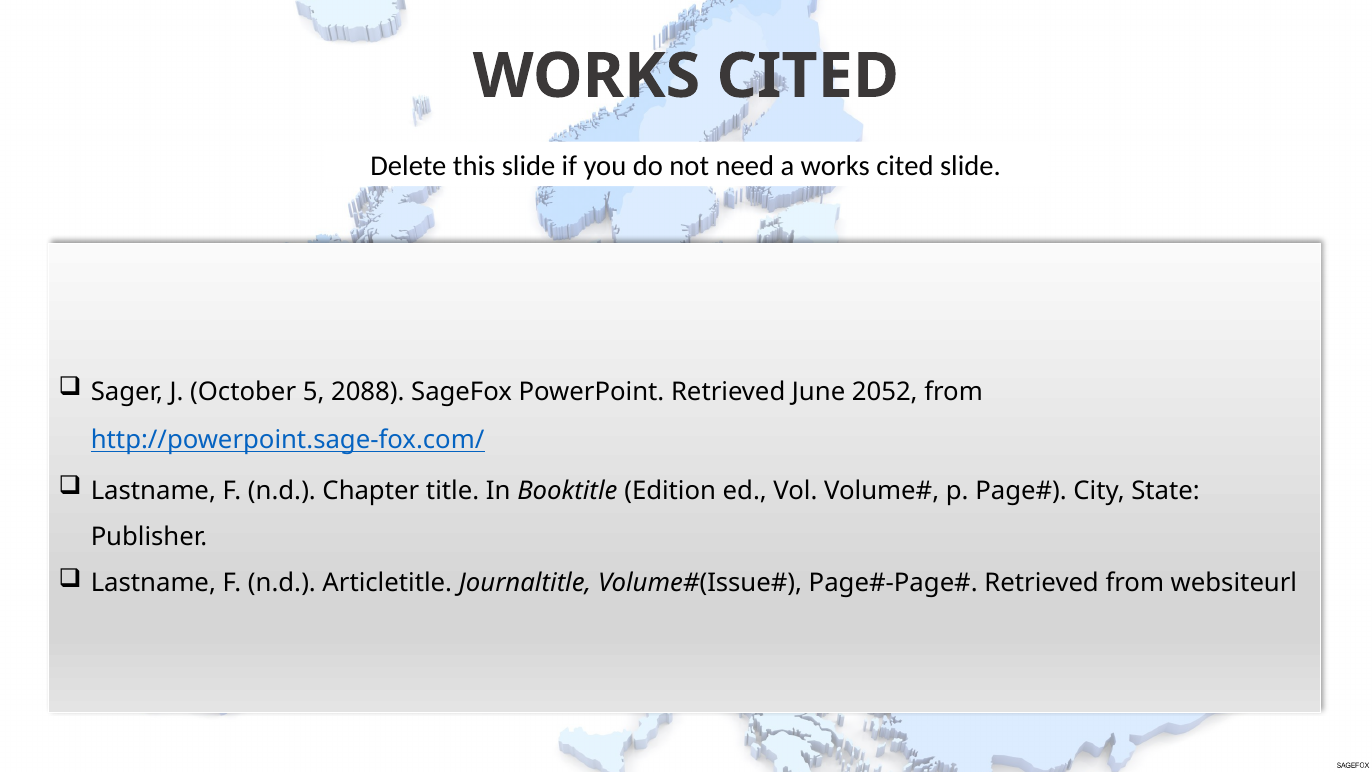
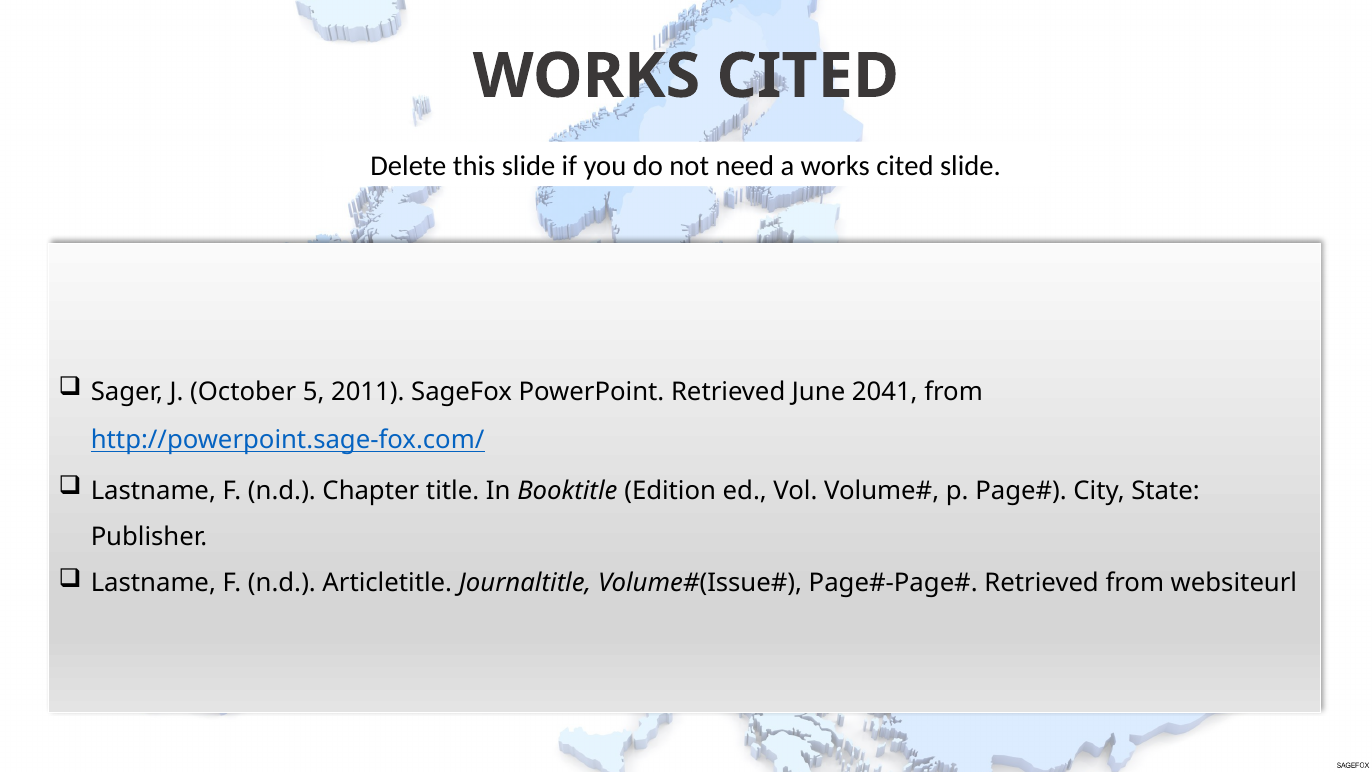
2088: 2088 -> 2011 (368, 392)
2052: 2052 -> 2041 (885, 392)
